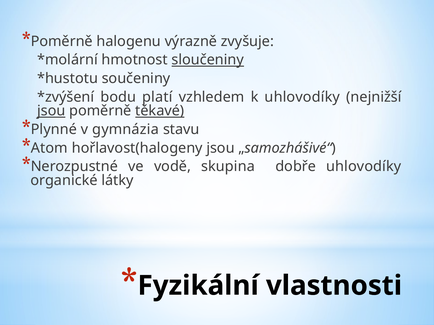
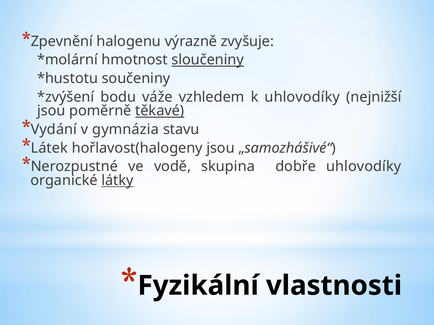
Poměrně: Poměrně -> Zpevnění (62, 41)
platí: platí -> váže (157, 97)
jsou underline: present -> none (51, 111)
Plynné: Plynné -> Vydání (54, 130)
Atom: Atom -> Látek (49, 148)
látky underline: none -> present (117, 181)
